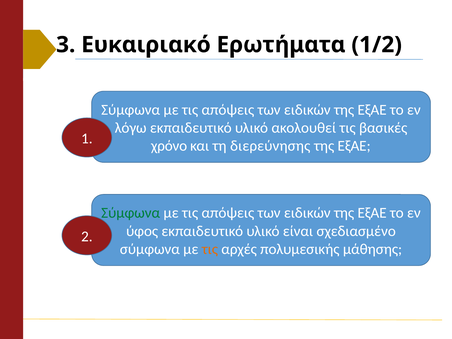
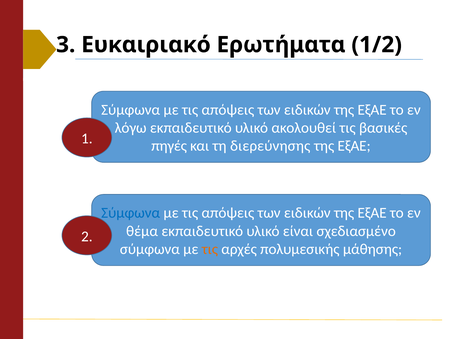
χρόνο: χρόνο -> πηγές (169, 146)
Σύμφωνα colour: green -> blue (131, 213)
ύφος: ύφος -> θέμα (142, 231)
